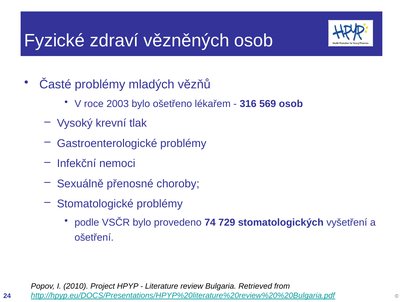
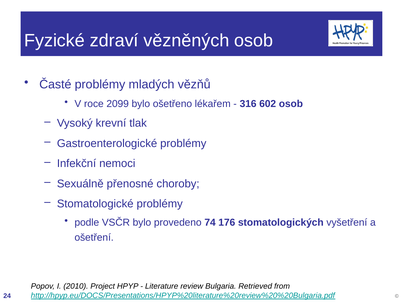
2003: 2003 -> 2099 (118, 104)
569: 569 -> 602 (268, 104)
729: 729 -> 176 (227, 223)
